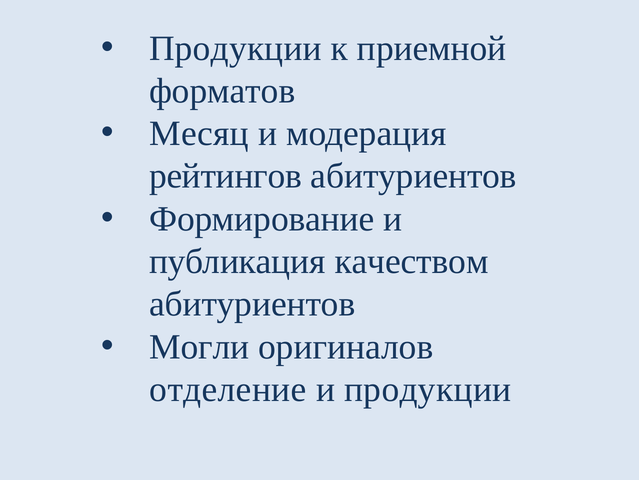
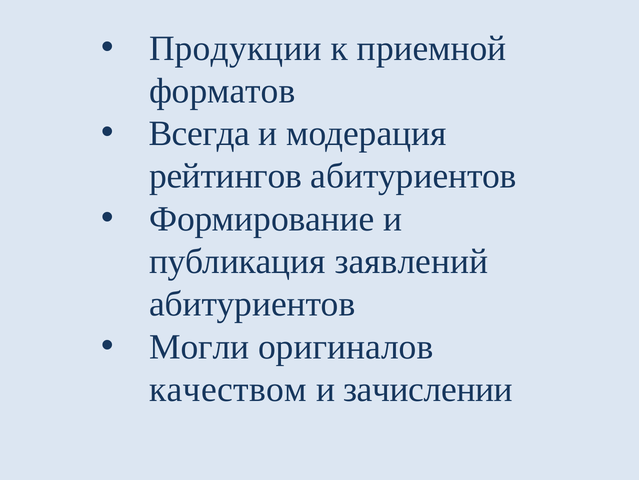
Месяц: Месяц -> Всегда (199, 133)
качеством: качеством -> заявлений (411, 261)
отделение: отделение -> качеством (228, 389)
и продукции: продукции -> зачислении (428, 389)
